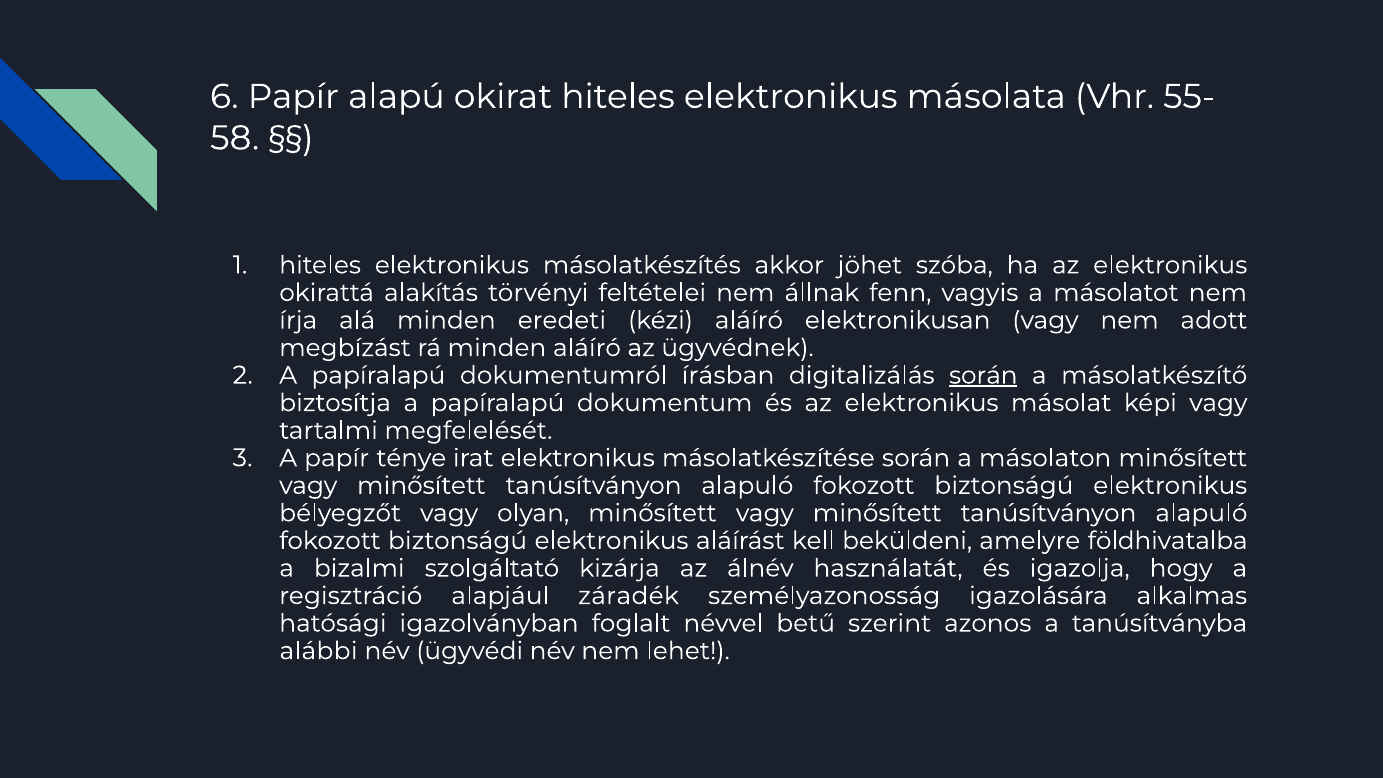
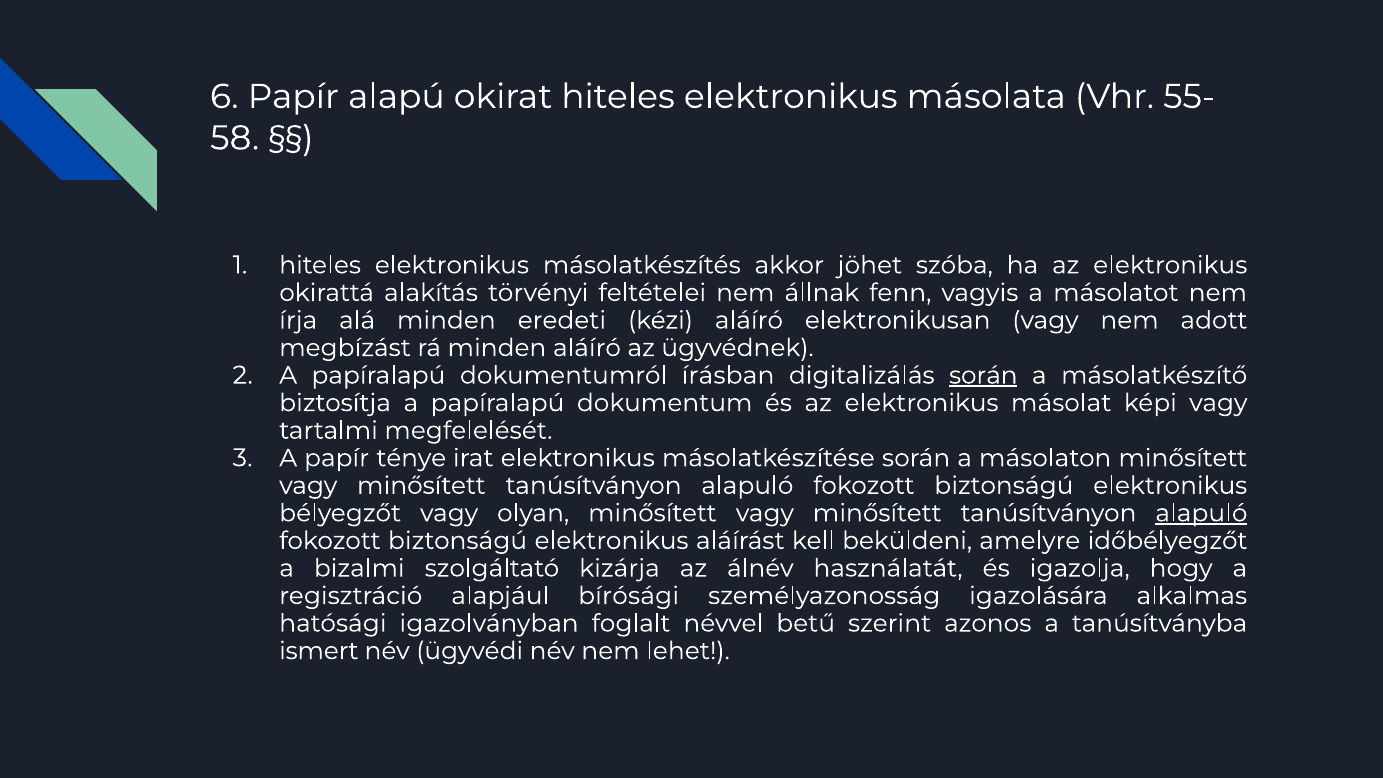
alapuló underline: none -> present (1201, 513)
földhivatalba: földhivatalba -> időbélyegzőt (1168, 541)
záradék: záradék -> bírósági (629, 596)
alábbi: alábbi -> ismert (319, 651)
